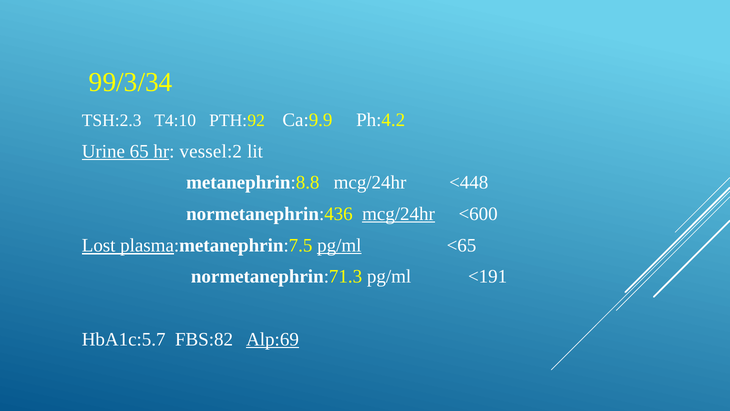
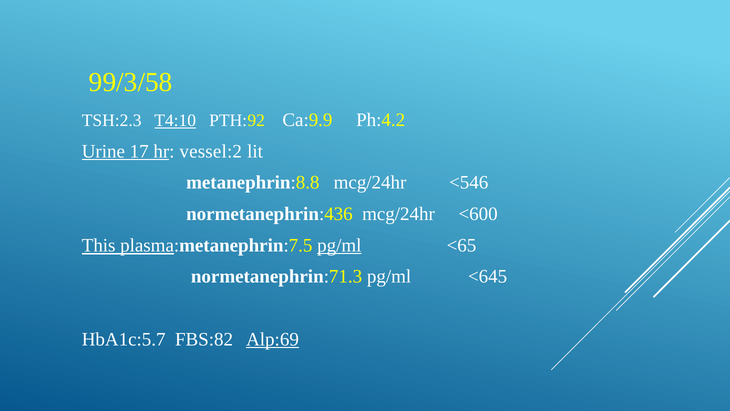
99/3/34: 99/3/34 -> 99/3/58 (131, 82)
T4:10 underline: none -> present (175, 120)
65: 65 -> 17 (139, 151)
<448: <448 -> <546 (469, 182)
mcg/24hr underline: present -> none (399, 214)
Lost: Lost -> This (99, 245)
<191: <191 -> <645 (488, 276)
